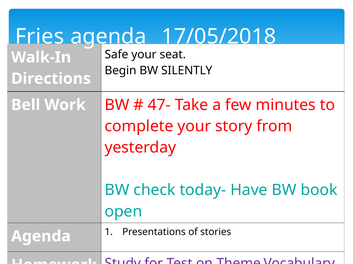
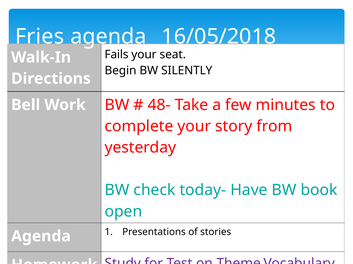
17/05/2018: 17/05/2018 -> 16/05/2018 (219, 37)
Safe: Safe -> Fails (116, 55)
47-: 47- -> 48- (159, 105)
